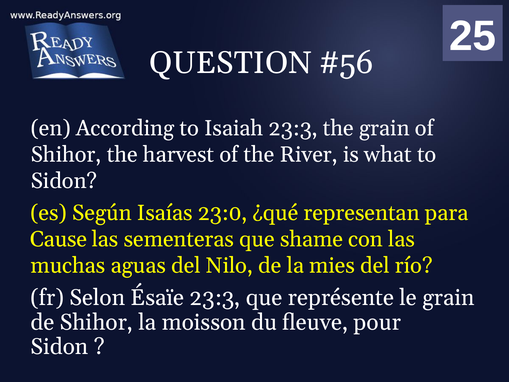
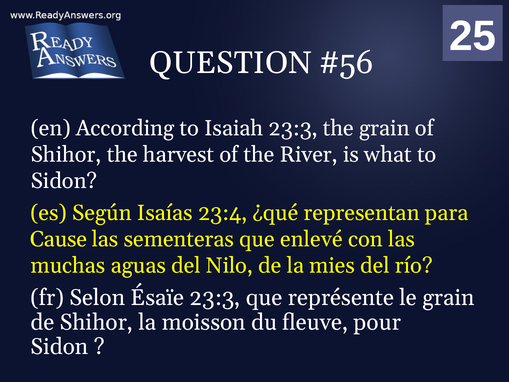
23:0: 23:0 -> 23:4 (223, 213)
shame: shame -> enlevé (311, 239)
